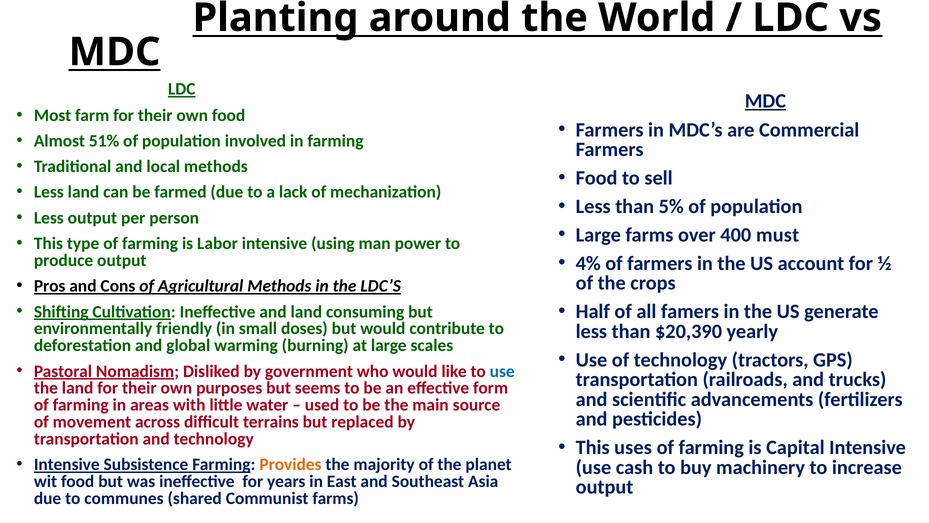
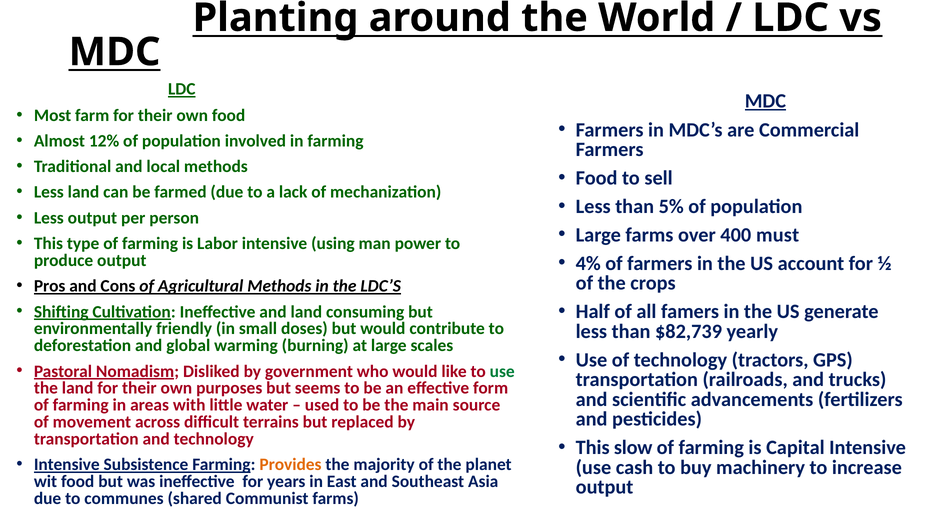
51%: 51% -> 12% (104, 141)
$20,390: $20,390 -> $82,739 (689, 331)
use colour: blue -> green (502, 371)
uses: uses -> slow (633, 447)
